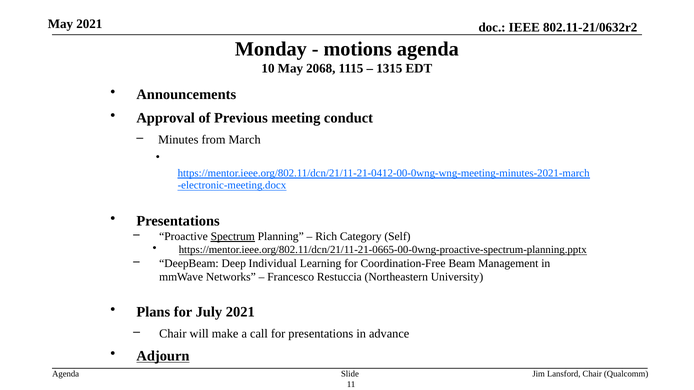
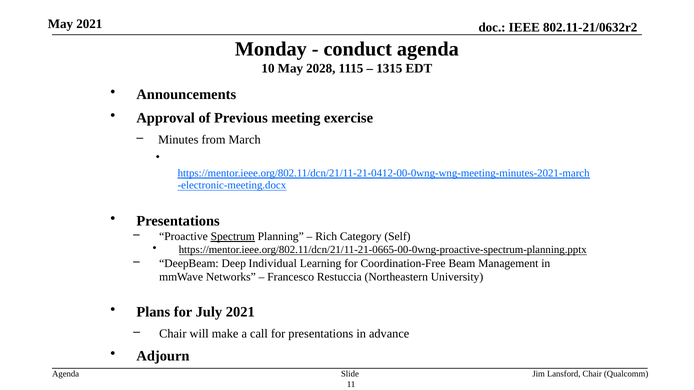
motions: motions -> conduct (358, 49)
2068: 2068 -> 2028 (321, 69)
conduct: conduct -> exercise (349, 118)
Adjourn underline: present -> none (163, 356)
